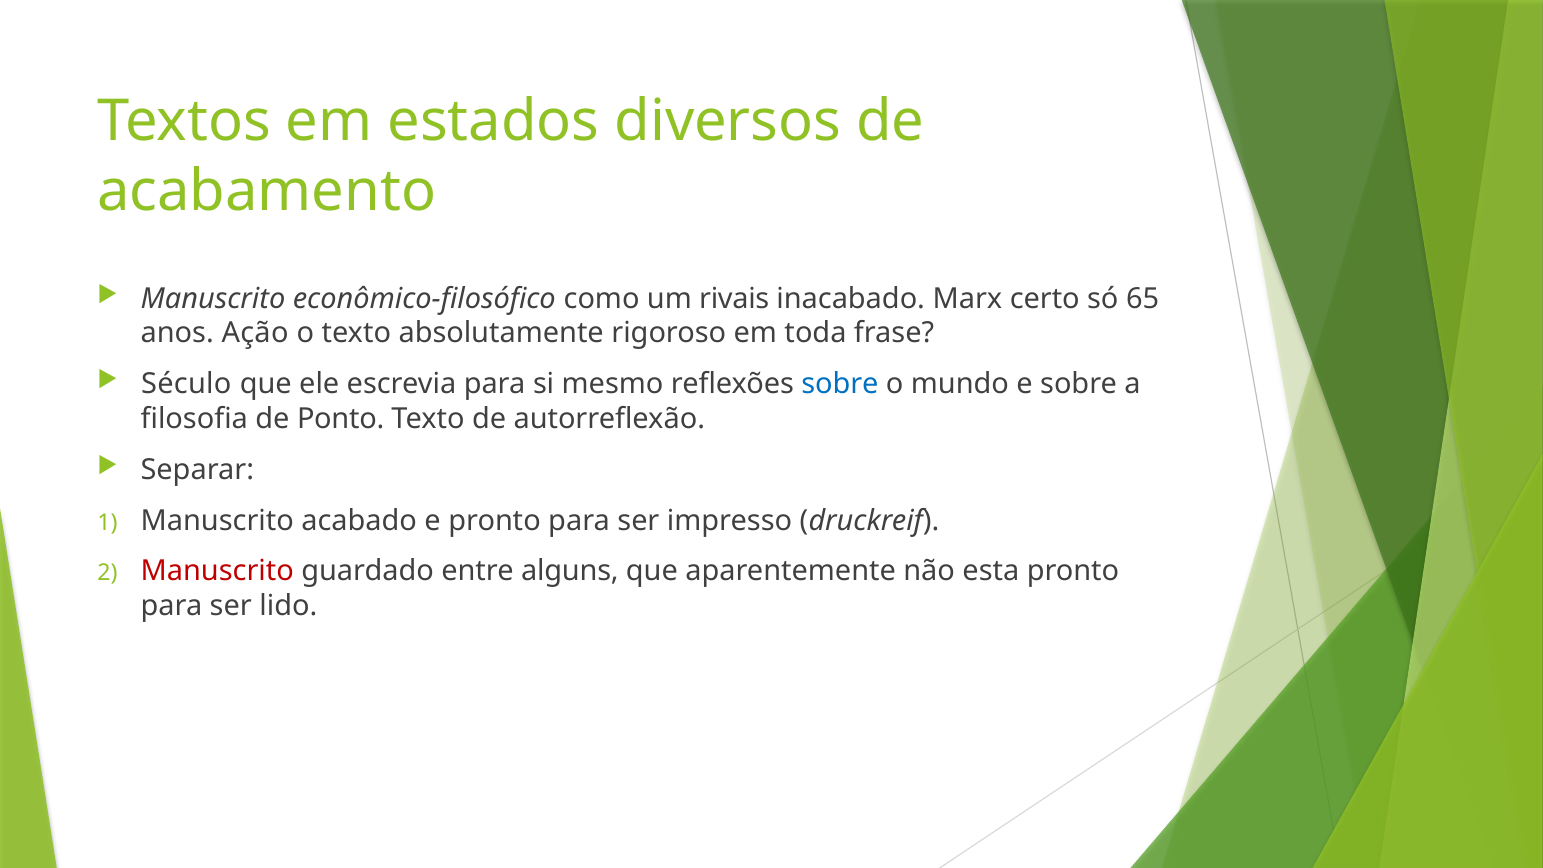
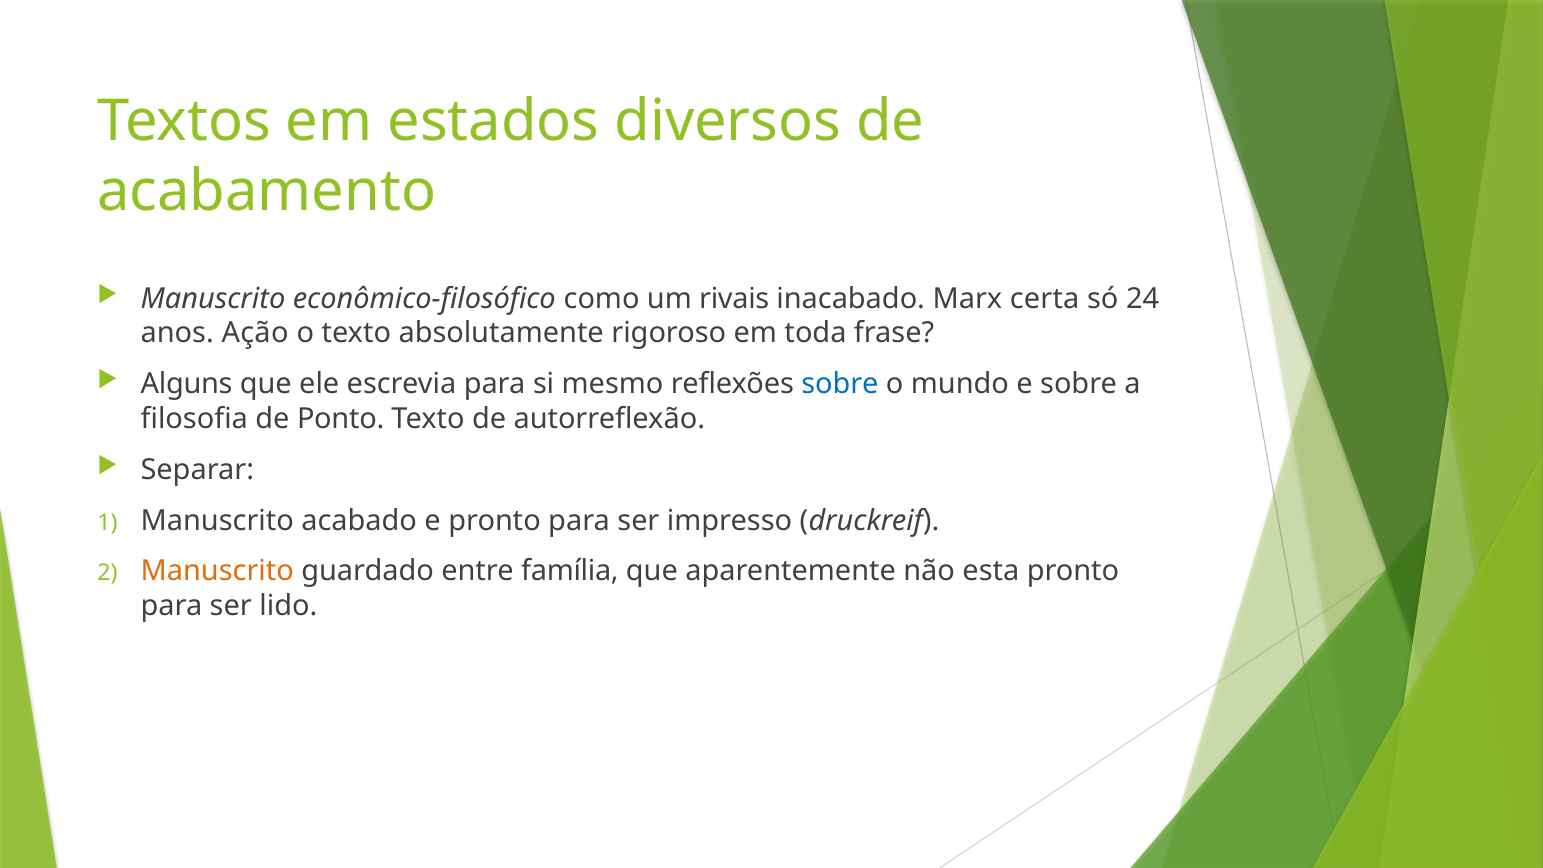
certo: certo -> certa (1045, 299)
65: 65 -> 24 (1143, 299)
Século: Século -> Alguns (187, 384)
Manuscrito colour: red -> orange (217, 571)
alguns: alguns -> família (570, 571)
